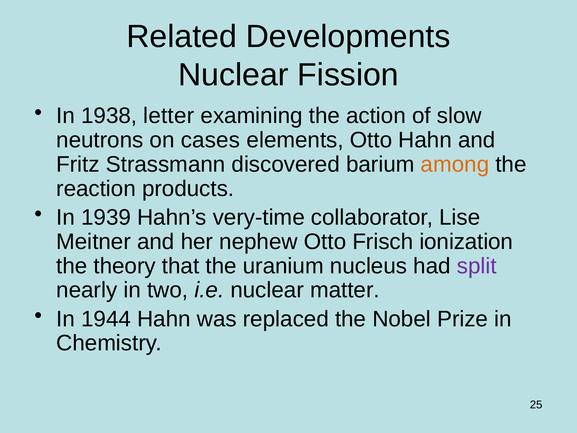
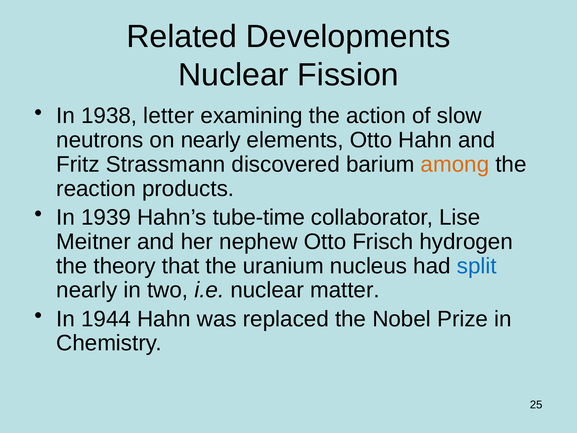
on cases: cases -> nearly (211, 140)
very-time: very-time -> tube-time (259, 217)
ionization: ionization -> hydrogen (466, 242)
split colour: purple -> blue (477, 266)
